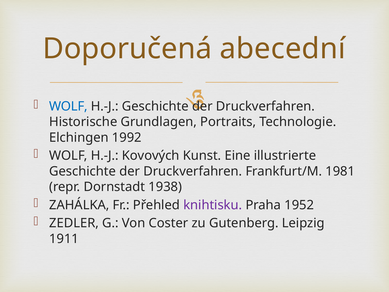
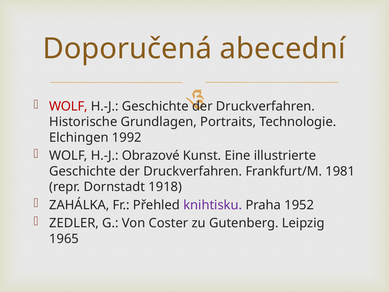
WOLF colour: blue -> red (68, 106)
Kovových: Kovových -> Obrazové (151, 156)
1938: 1938 -> 1918 (165, 187)
1911: 1911 -> 1965 (64, 239)
